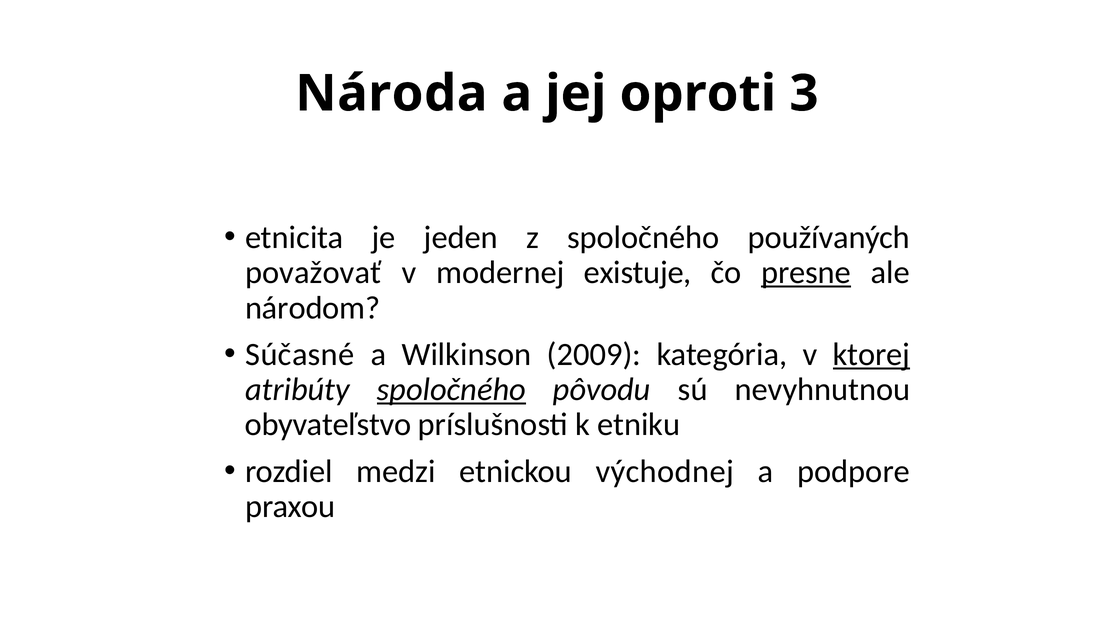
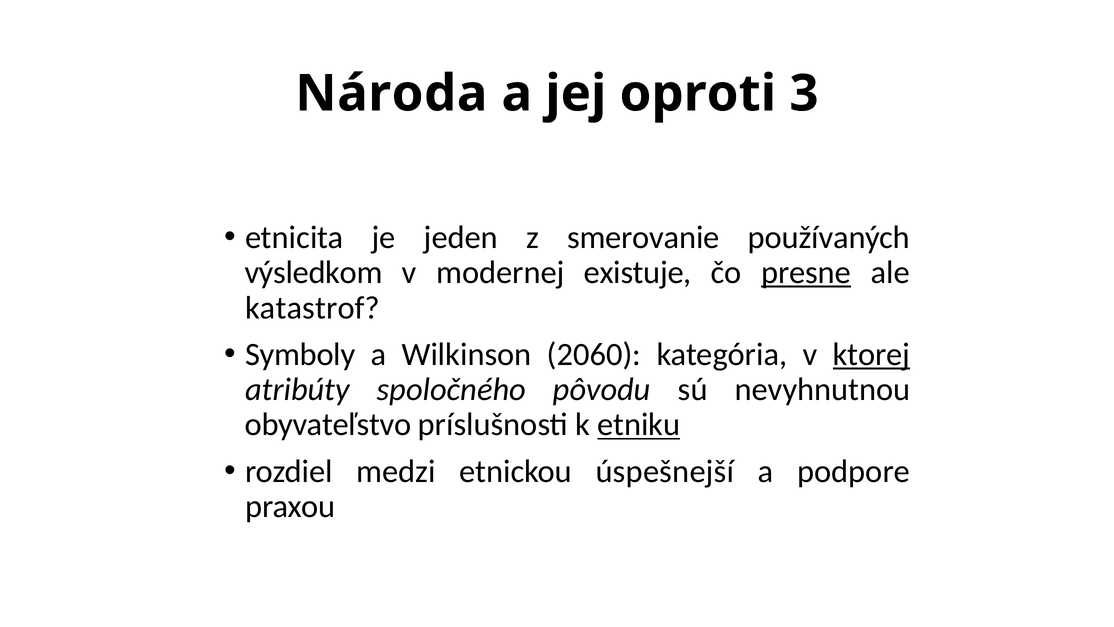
z spoločného: spoločného -> smerovanie (643, 237)
považovať: považovať -> výsledkom (314, 272)
národom: národom -> katastrof (313, 308)
Súčasné: Súčasné -> Symboly (300, 354)
2009: 2009 -> 2060 (594, 354)
spoločného underline: present -> none (451, 389)
etniku underline: none -> present (639, 424)
východnej: východnej -> úspešnejší (665, 471)
